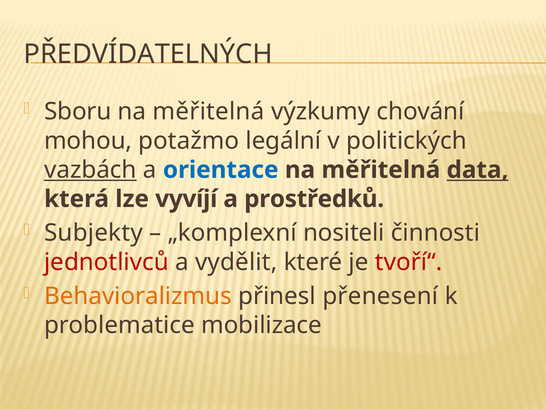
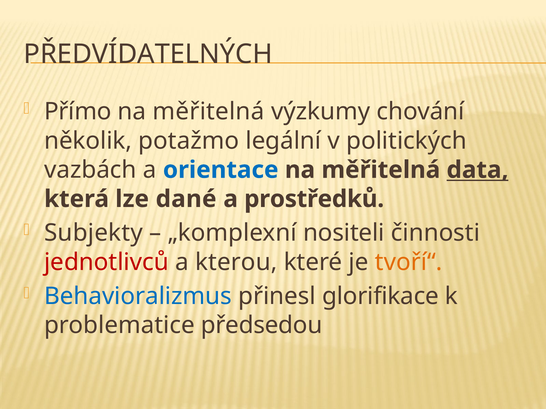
Sboru: Sboru -> Přímo (78, 112)
mohou: mohou -> několik (88, 141)
vazbách underline: present -> none (90, 170)
vyvíjí: vyvíjí -> dané (186, 199)
vydělit: vydělit -> kterou (236, 262)
tvoří“ colour: red -> orange (409, 262)
Behavioralizmus colour: orange -> blue (138, 296)
přenesení: přenesení -> glorifikace (381, 296)
mobilizace: mobilizace -> předsedou (262, 326)
